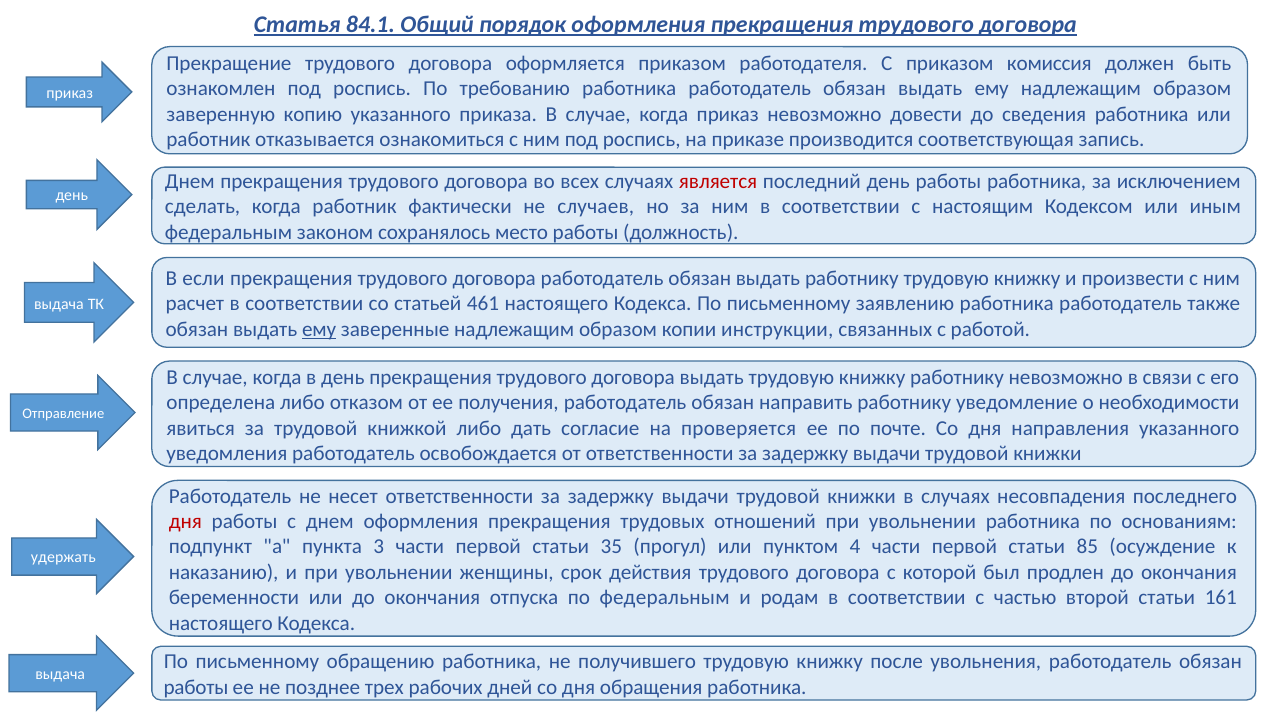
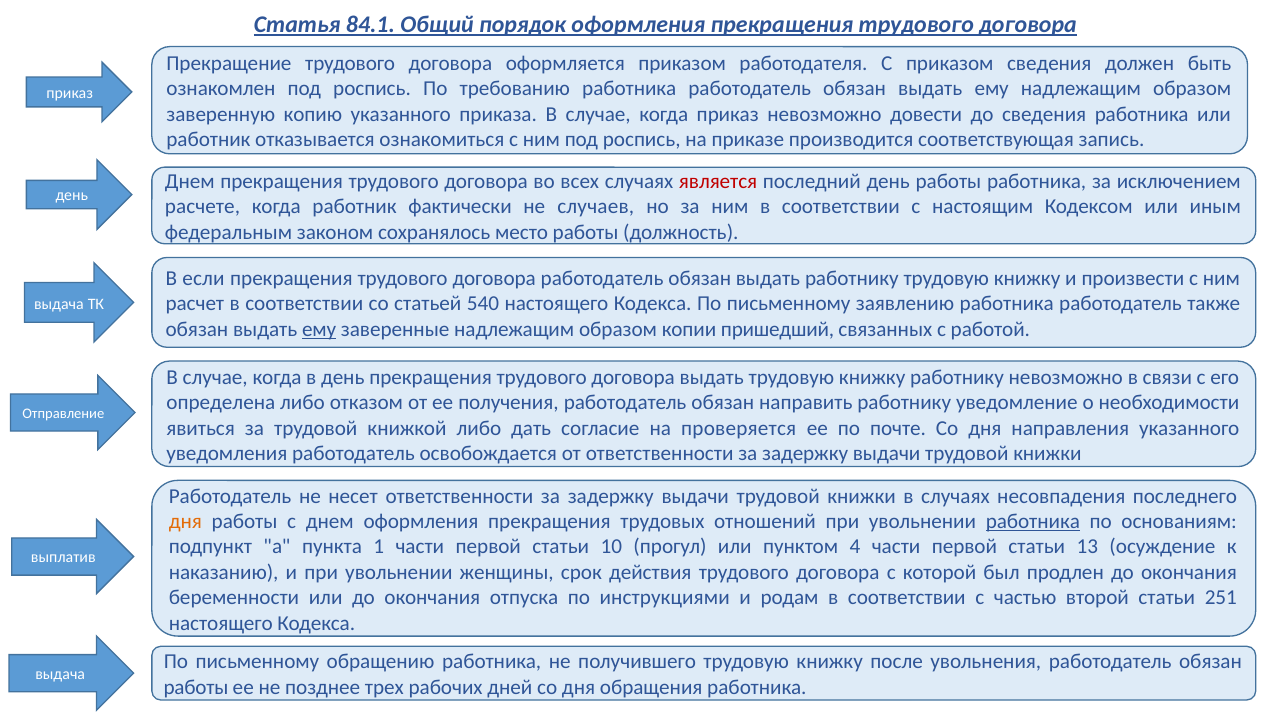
приказом комиссия: комиссия -> сведения (1049, 64)
сделать: сделать -> расчете (203, 207)
461: 461 -> 540 (483, 304)
инструкции: инструкции -> пришедший (778, 329)
дня colour: red -> orange (185, 522)
работника underline: none -> present (1033, 522)
3: 3 -> 1 (379, 547)
35: 35 -> 10 (611, 547)
85: 85 -> 13 (1087, 547)
удержать: удержать -> выплатив (63, 558)
по федеральным: федеральным -> инструкциями (665, 598)
161: 161 -> 251 (1221, 598)
